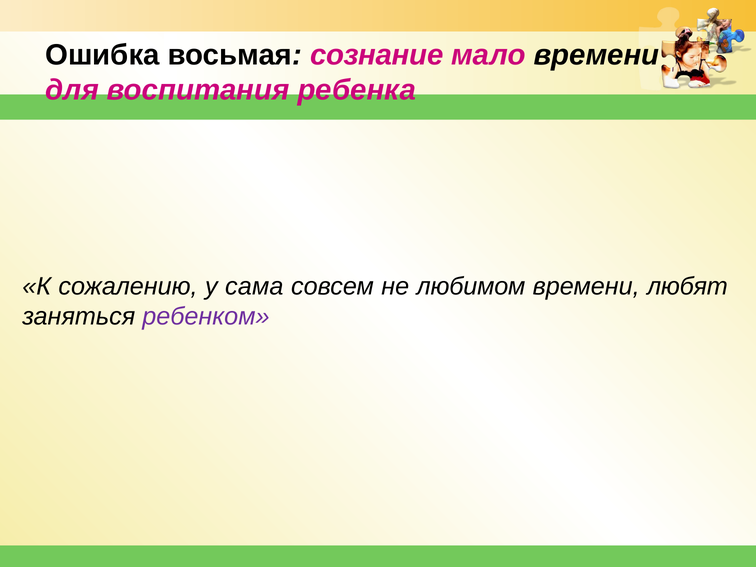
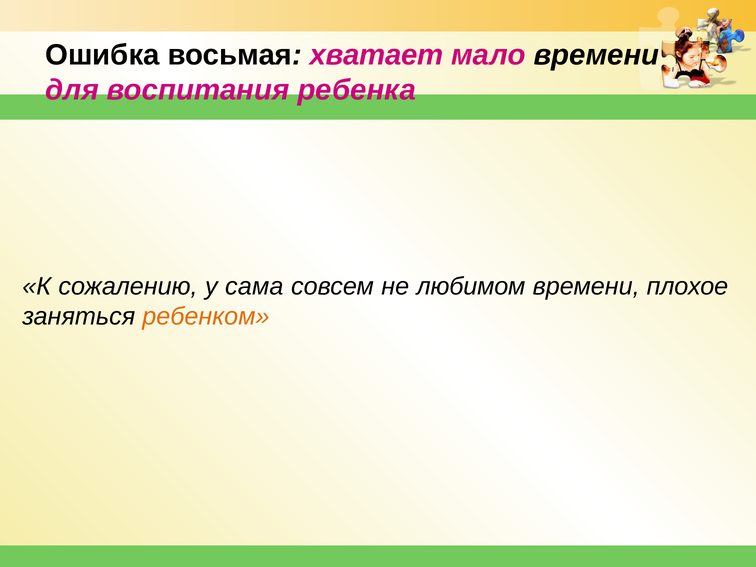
сознание: сознание -> хватает (377, 55)
любят: любят -> плохое (687, 286)
ребенком colour: purple -> orange (206, 317)
